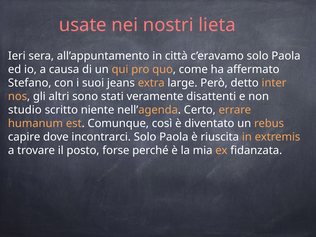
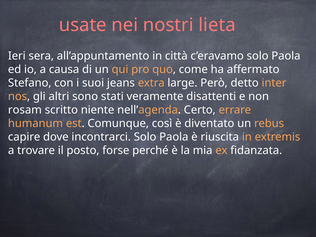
studio: studio -> rosam (25, 110)
